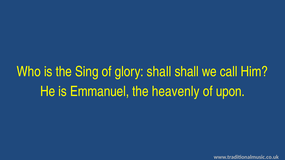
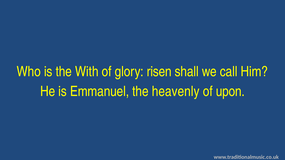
Sing: Sing -> With (87, 72)
glory shall: shall -> risen (159, 72)
